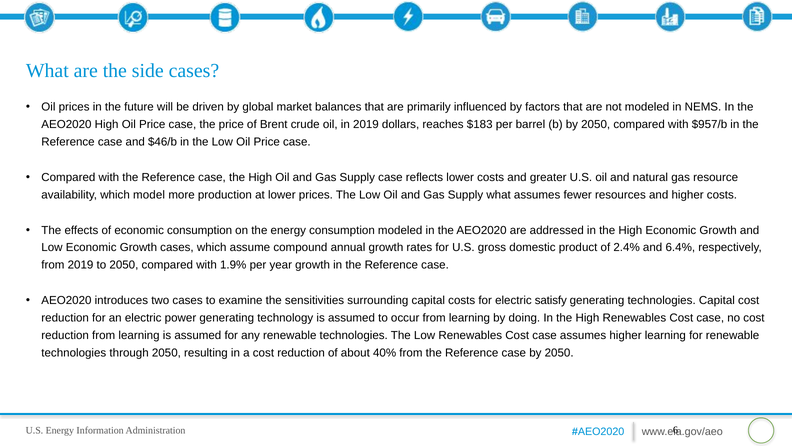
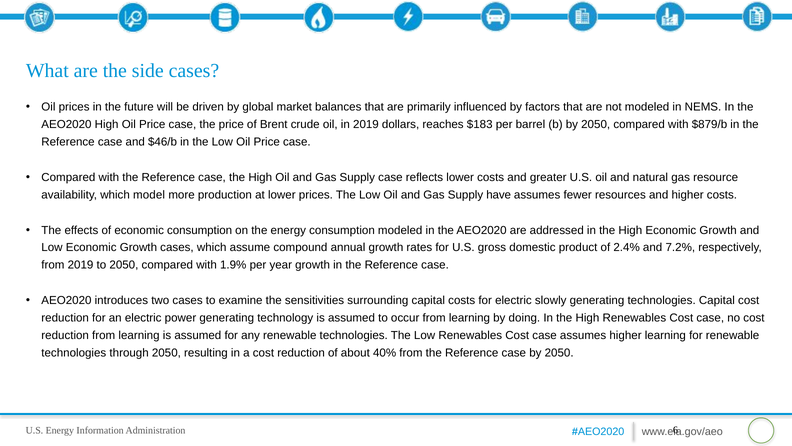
$957/b: $957/b -> $879/b (709, 124)
Supply what: what -> have (499, 195)
6.4%: 6.4% -> 7.2% (680, 247)
satisfy: satisfy -> slowly (551, 300)
